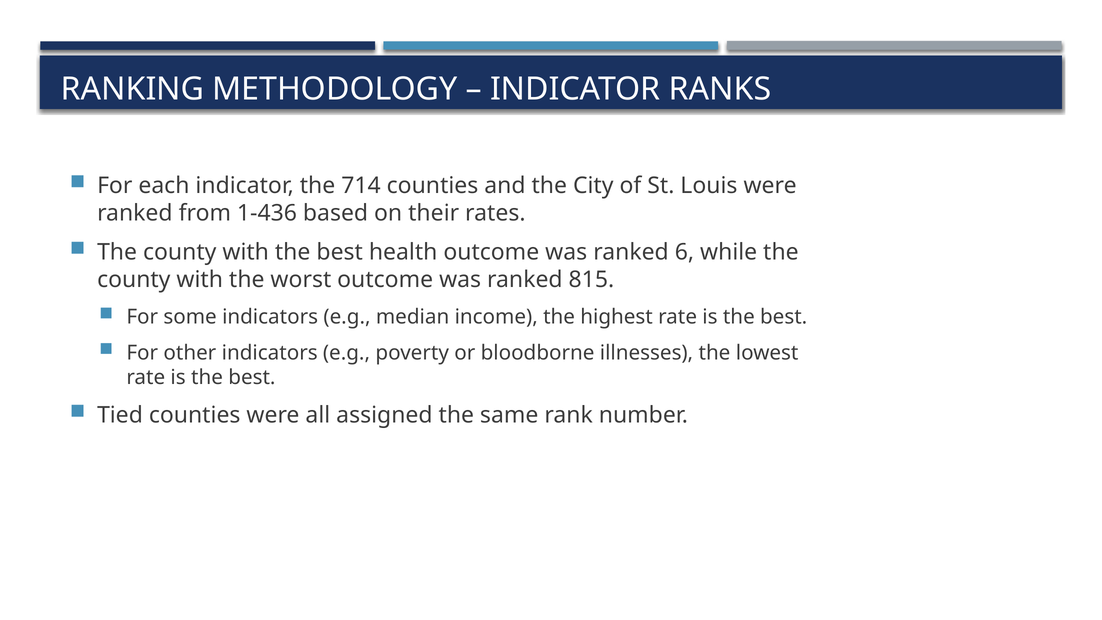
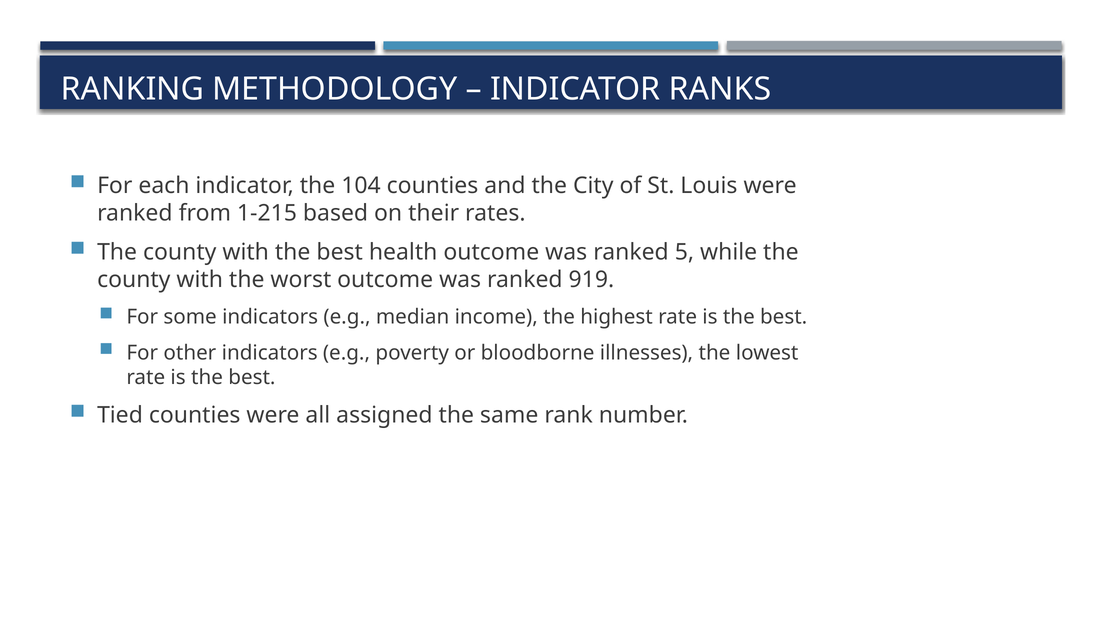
714: 714 -> 104 (361, 186)
1-436: 1-436 -> 1-215 (267, 213)
6: 6 -> 5 (684, 252)
815: 815 -> 919 (591, 280)
